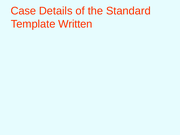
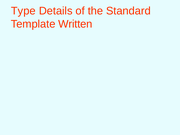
Case: Case -> Type (23, 11)
